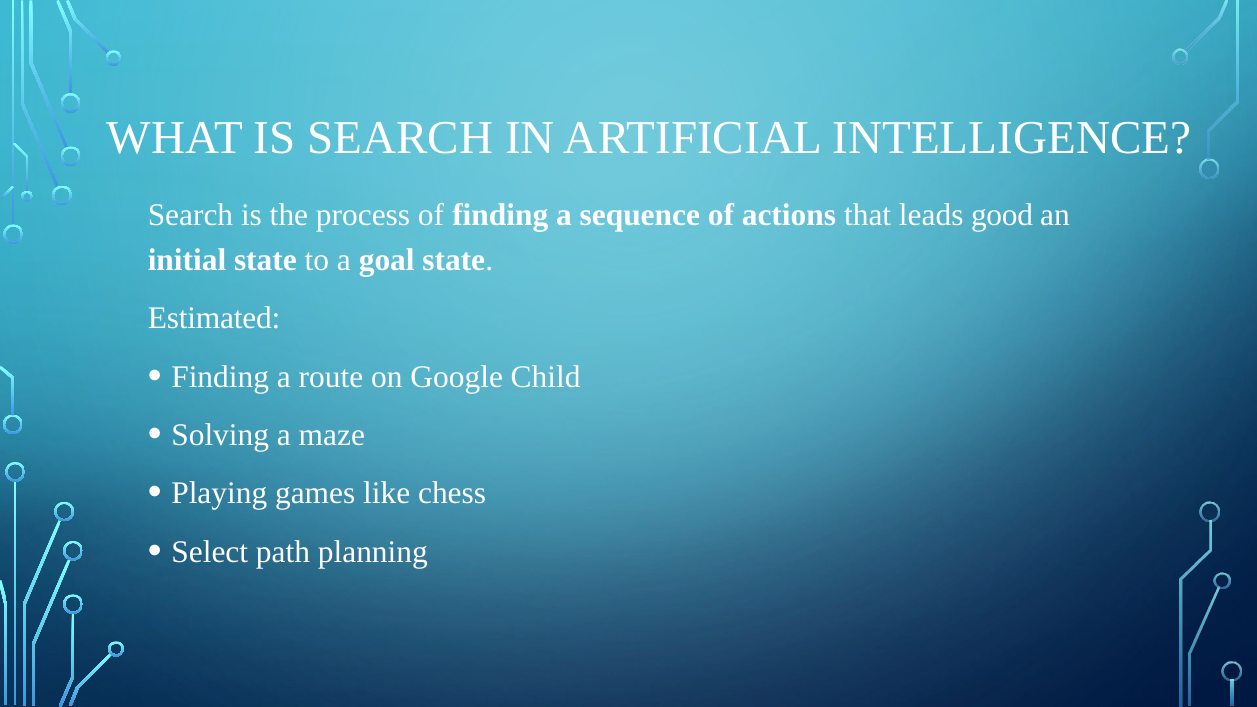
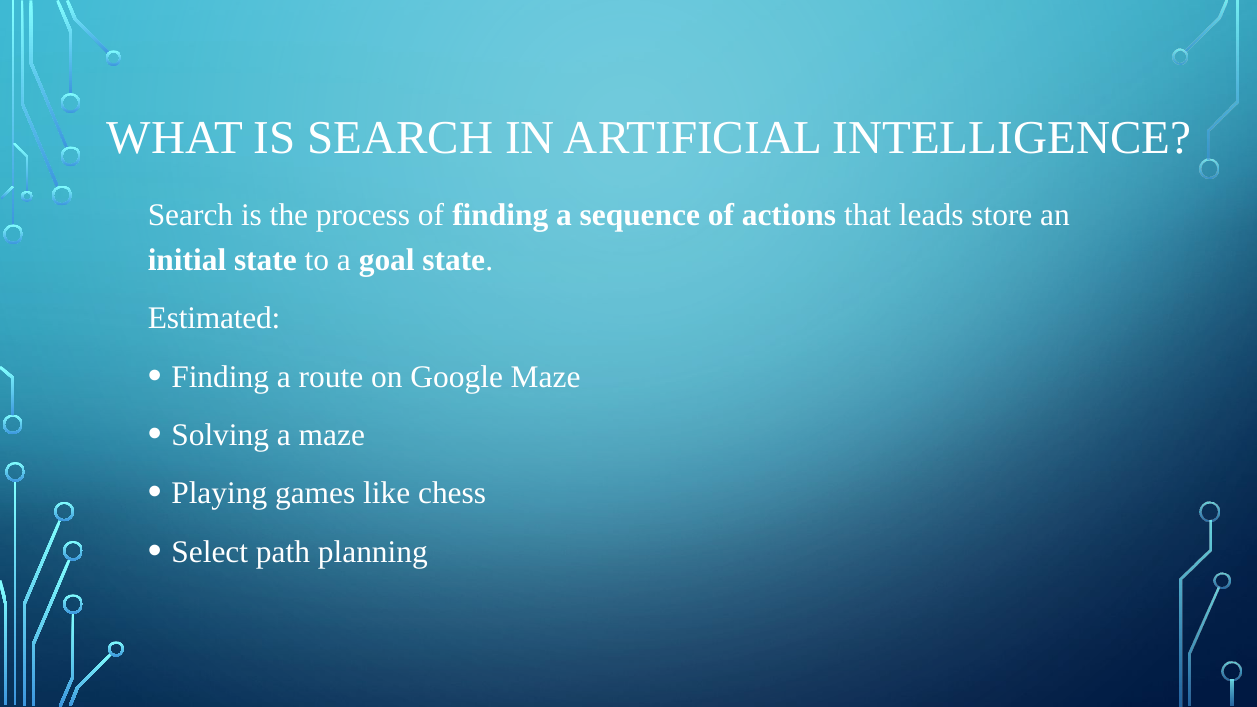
good: good -> store (1002, 215)
Google Child: Child -> Maze (546, 377)
